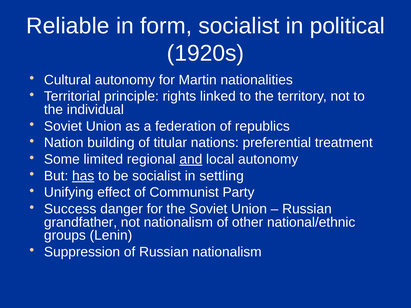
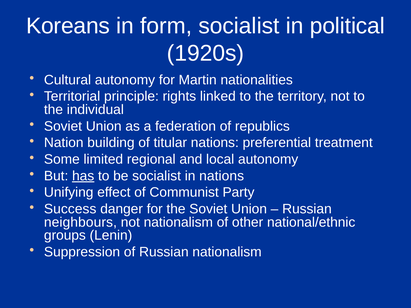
Reliable: Reliable -> Koreans (68, 26)
and underline: present -> none (191, 159)
in settling: settling -> nations (222, 176)
grandfather: grandfather -> neighbours (80, 222)
